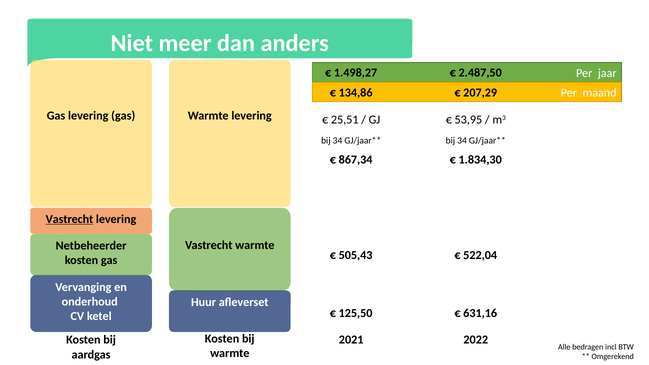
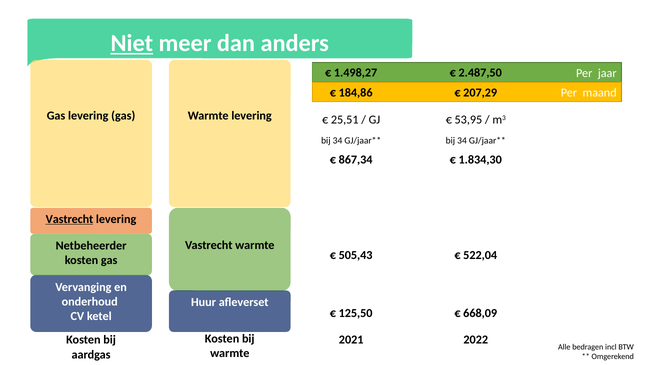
Niet underline: none -> present (132, 43)
134,86: 134,86 -> 184,86 (356, 93)
631,16: 631,16 -> 668,09 (480, 313)
